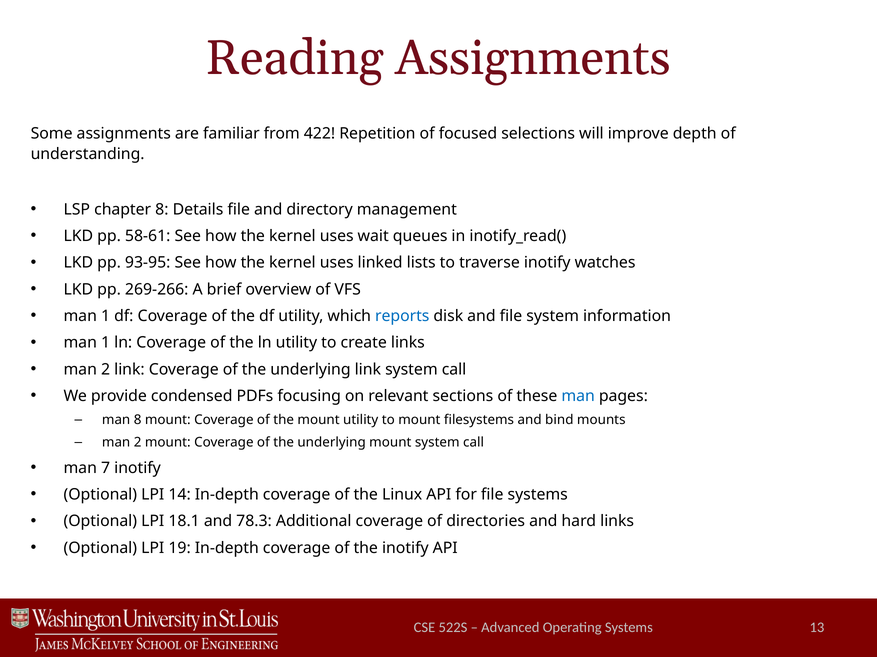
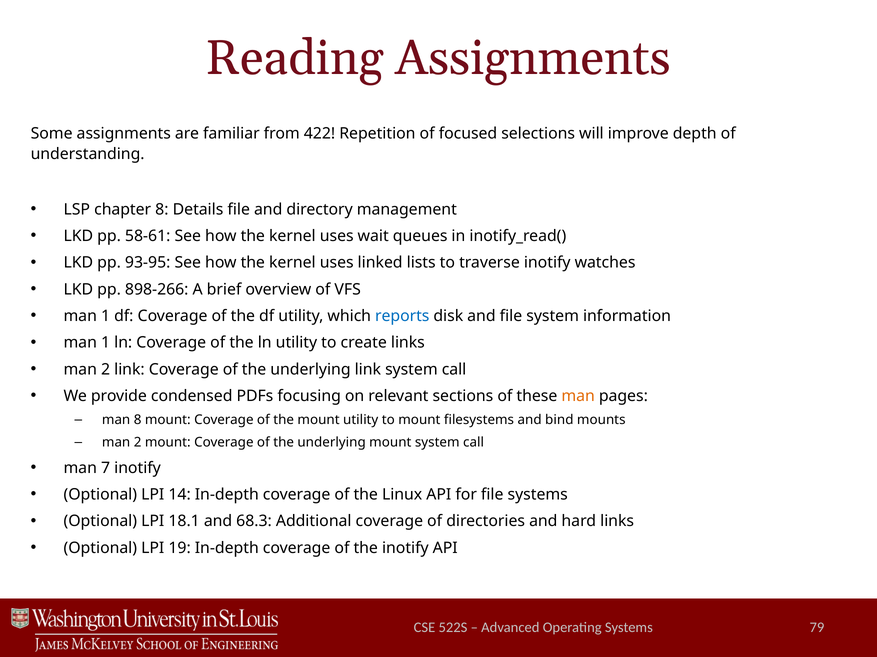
269-266: 269-266 -> 898-266 (157, 290)
man colour: blue -> orange (578, 396)
78.3: 78.3 -> 68.3 (254, 522)
13: 13 -> 79 (817, 628)
